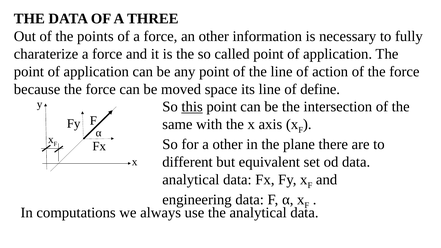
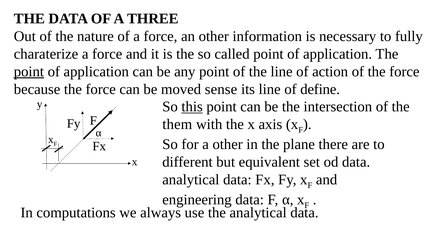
points: points -> nature (95, 36)
point underline: none -> present (29, 72)
space: space -> sense (221, 89)
same: same -> them (177, 124)
